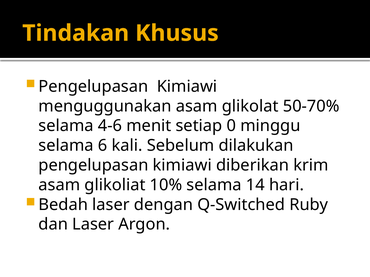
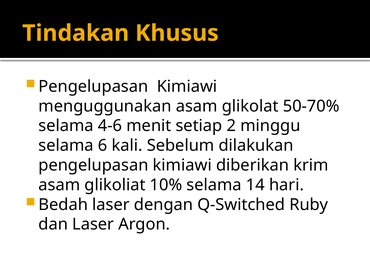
0: 0 -> 2 (231, 126)
